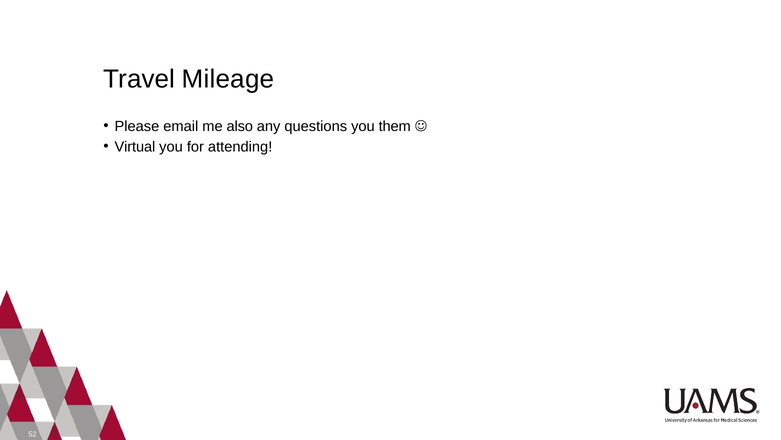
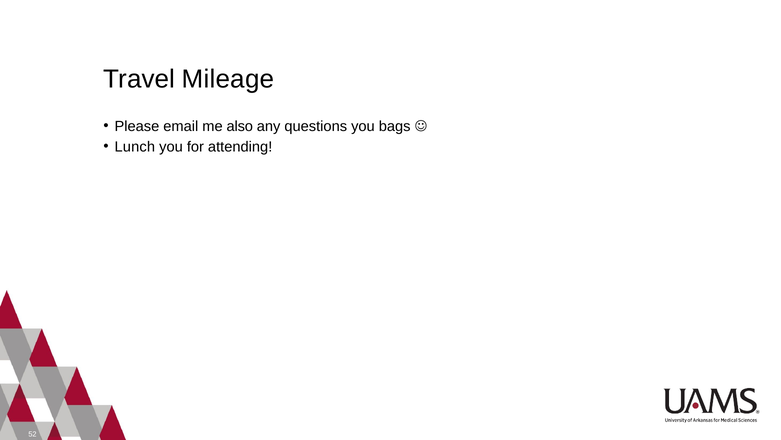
them: them -> bags (395, 126)
Virtual: Virtual -> Lunch (135, 146)
